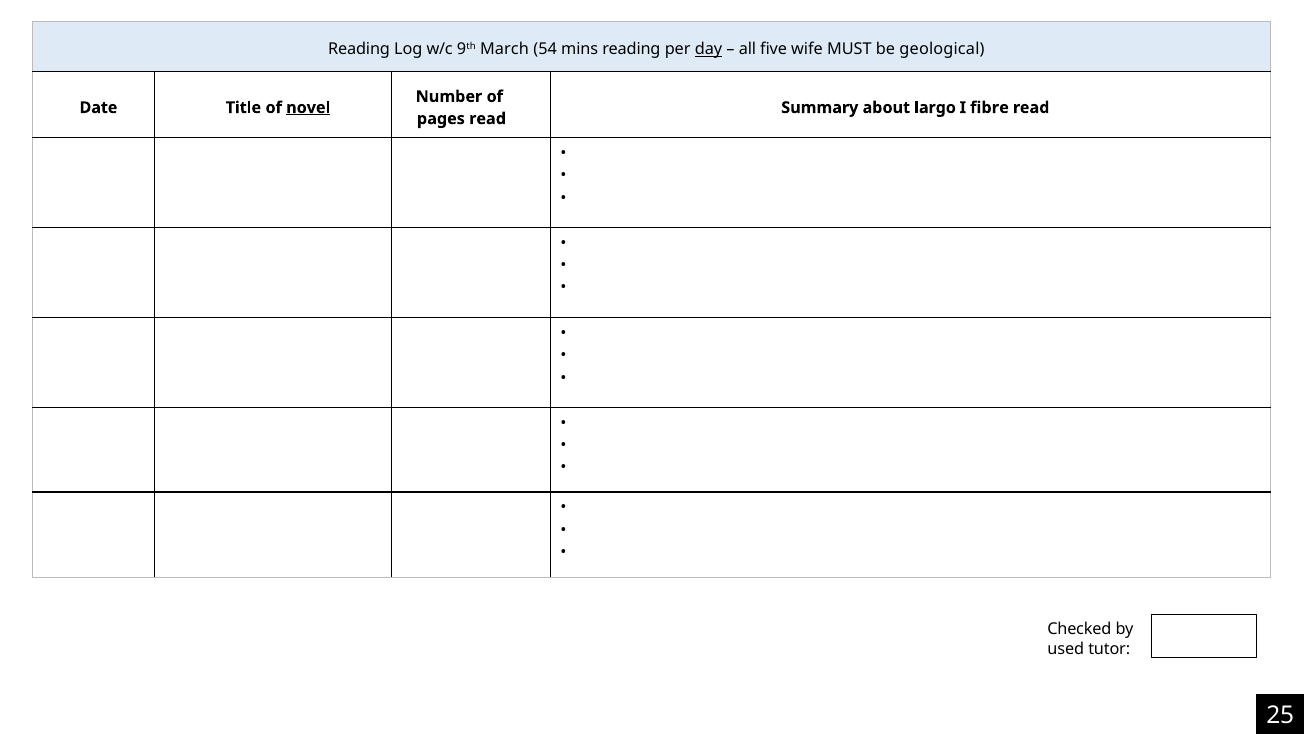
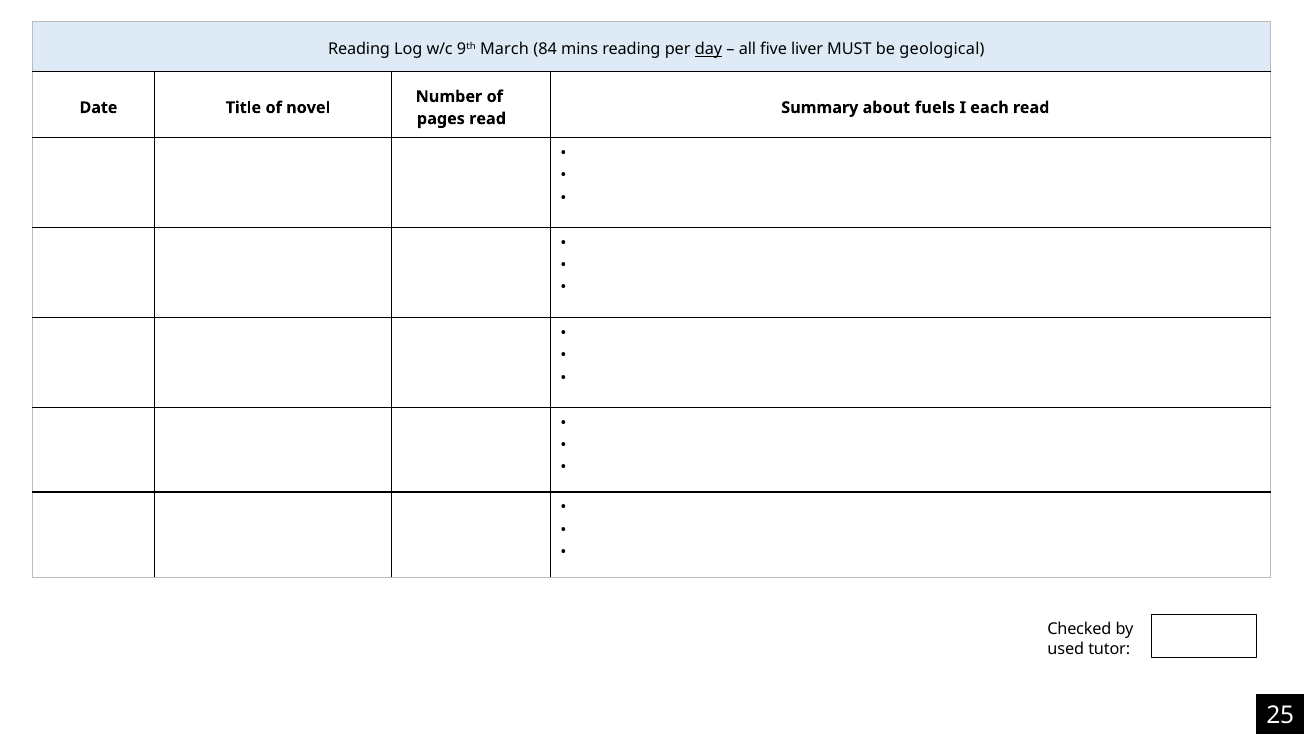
54: 54 -> 84 (545, 49)
wife: wife -> liver (807, 49)
novel underline: present -> none (308, 108)
largo: largo -> fuels (935, 108)
fibre: fibre -> each (989, 108)
